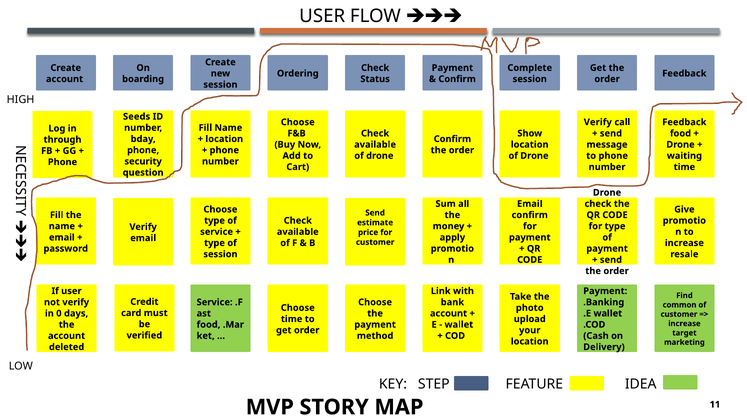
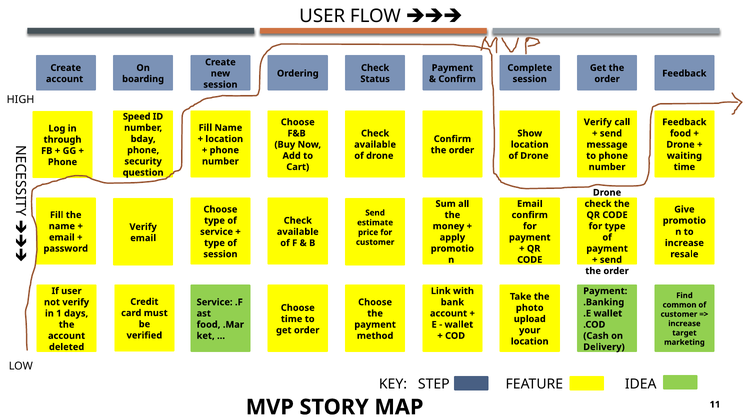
Seeds: Seeds -> Speed (137, 117)
0: 0 -> 1 (59, 314)
